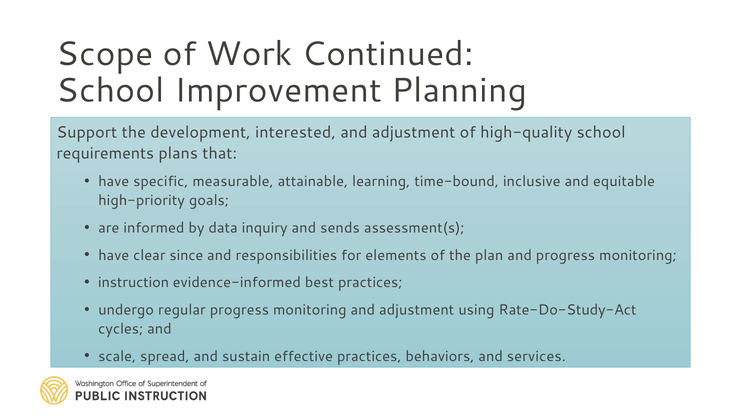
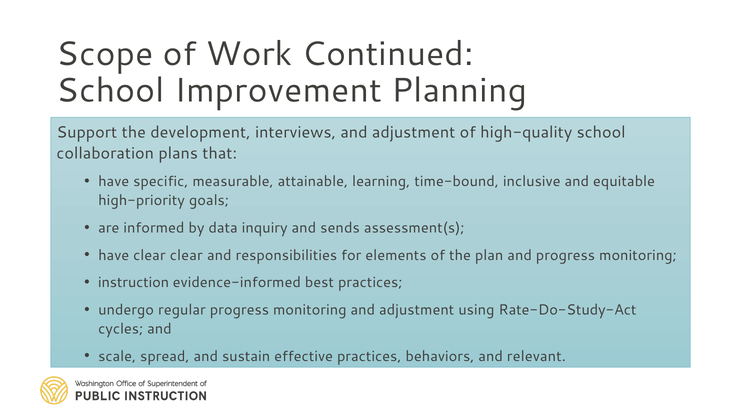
interested: interested -> interviews (296, 132)
requirements: requirements -> collaboration (105, 153)
clear since: since -> clear (186, 255)
services: services -> relevant (536, 356)
